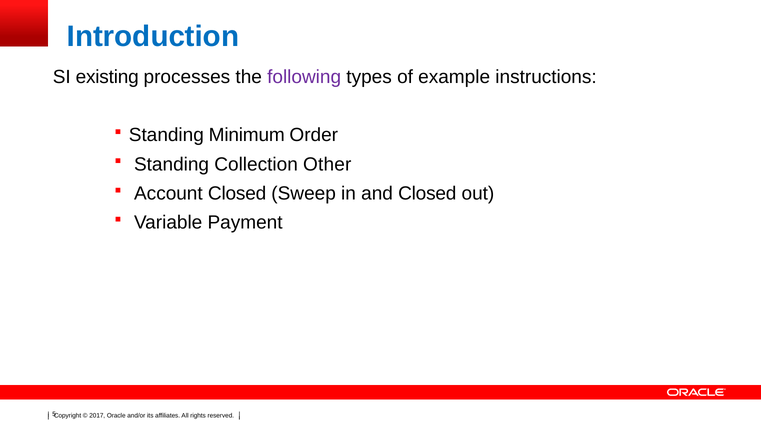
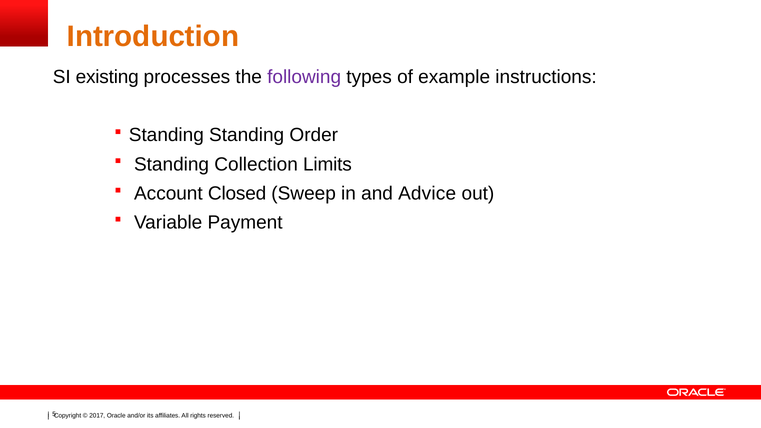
Introduction colour: blue -> orange (153, 36)
Standing Minimum: Minimum -> Standing (247, 135)
Other: Other -> Limits (327, 164)
and Closed: Closed -> Advice (427, 194)
